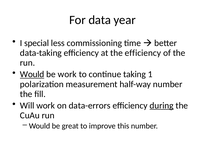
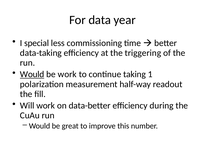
the efficiency: efficiency -> triggering (143, 53)
half-way number: number -> readout (168, 84)
data-errors: data-errors -> data-better (90, 105)
during underline: present -> none (162, 105)
